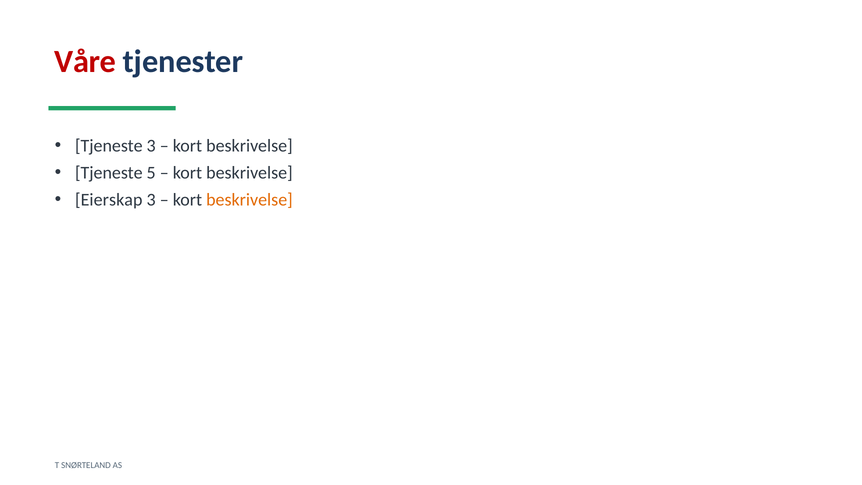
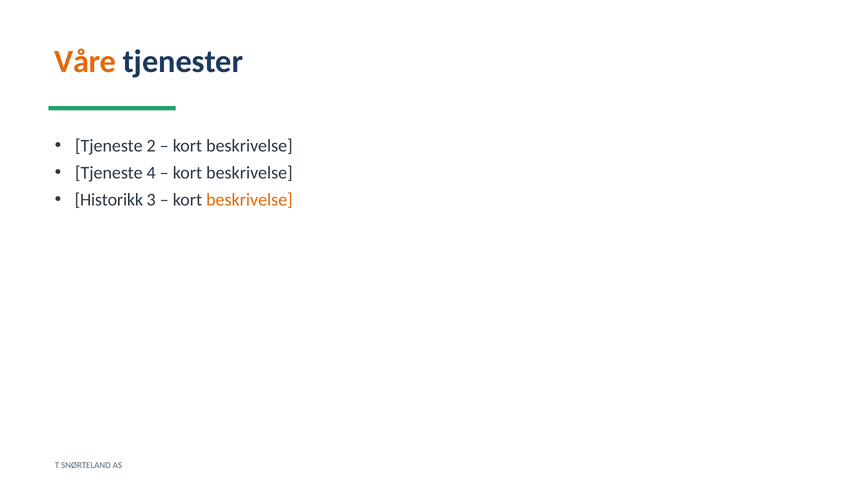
Våre colour: red -> orange (85, 62)
Tjeneste 3: 3 -> 2 (151, 146)
5: 5 -> 4 (151, 173)
Eierskap: Eierskap -> Historikk (109, 200)
